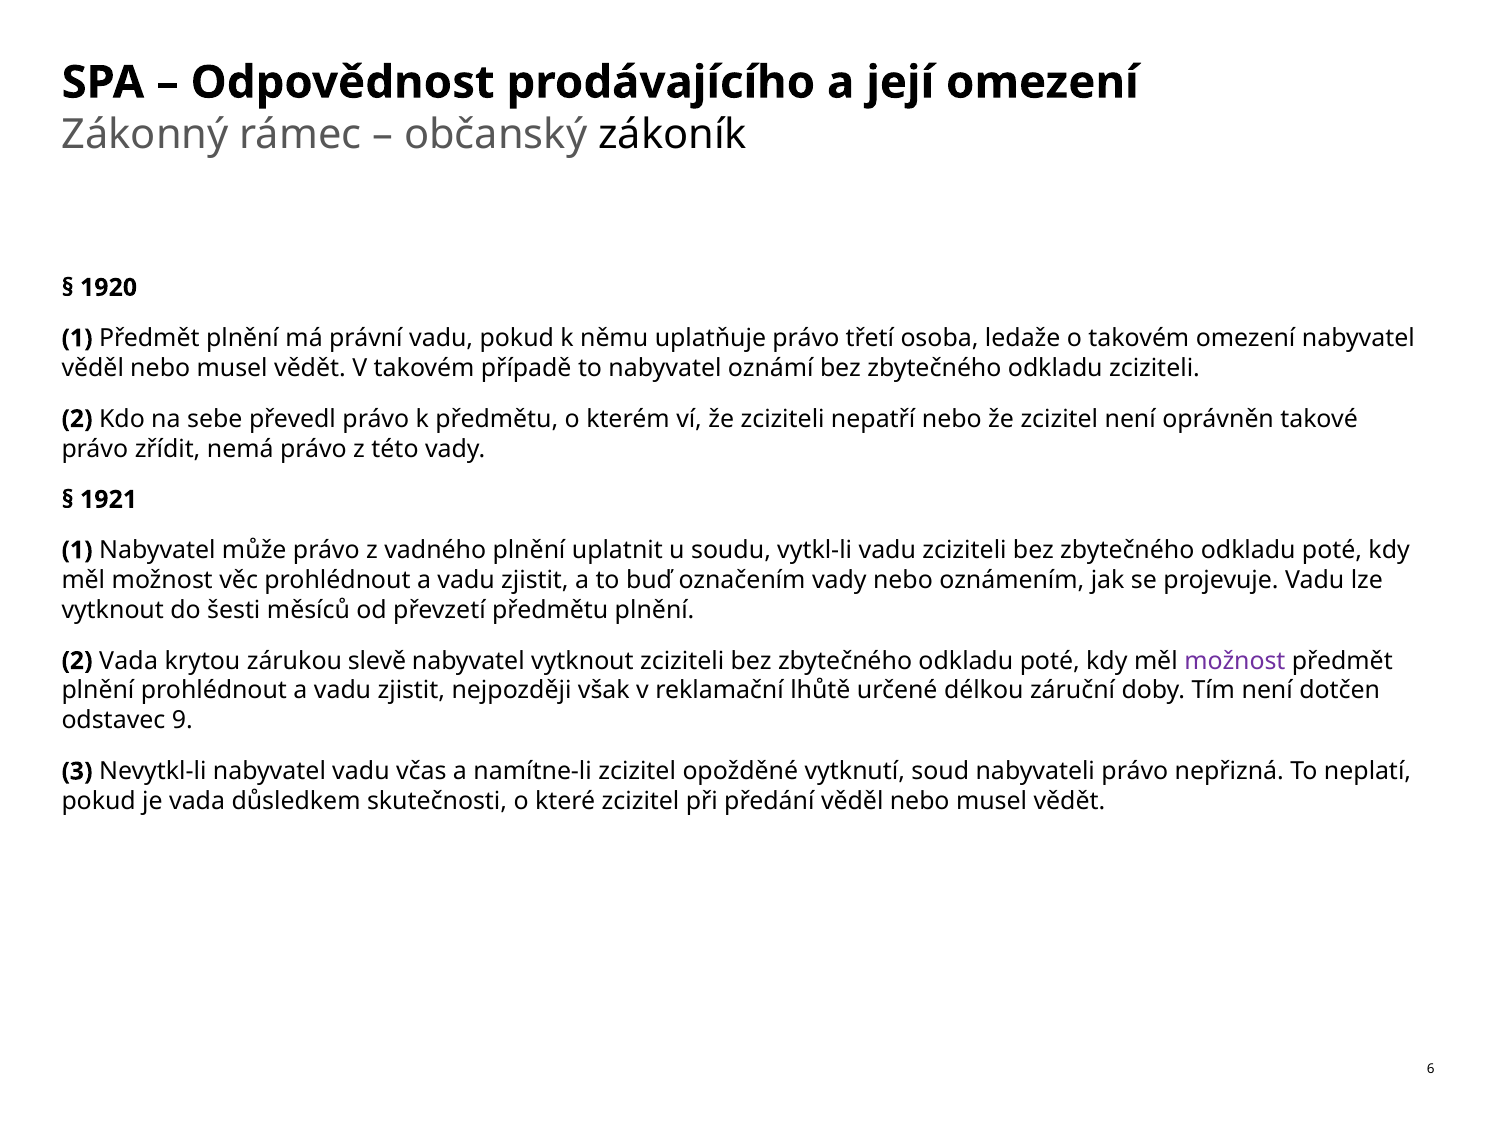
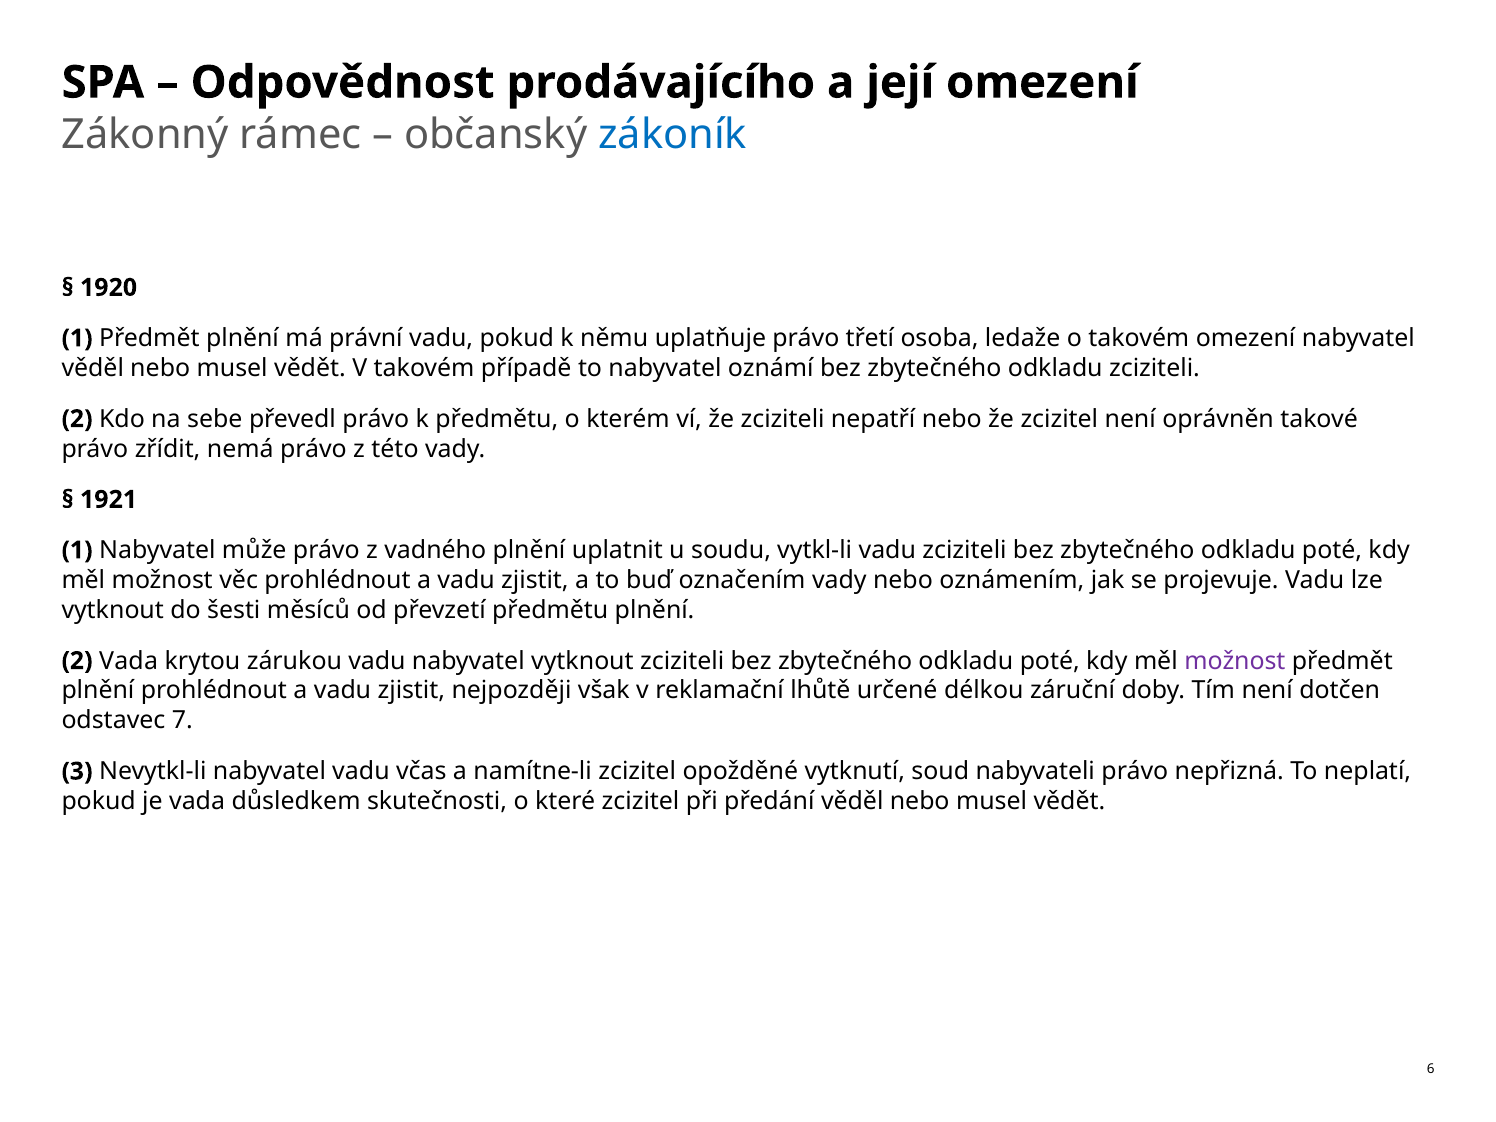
zákoník colour: black -> blue (673, 134)
zárukou slevě: slevě -> vadu (377, 661)
9: 9 -> 7 (182, 721)
